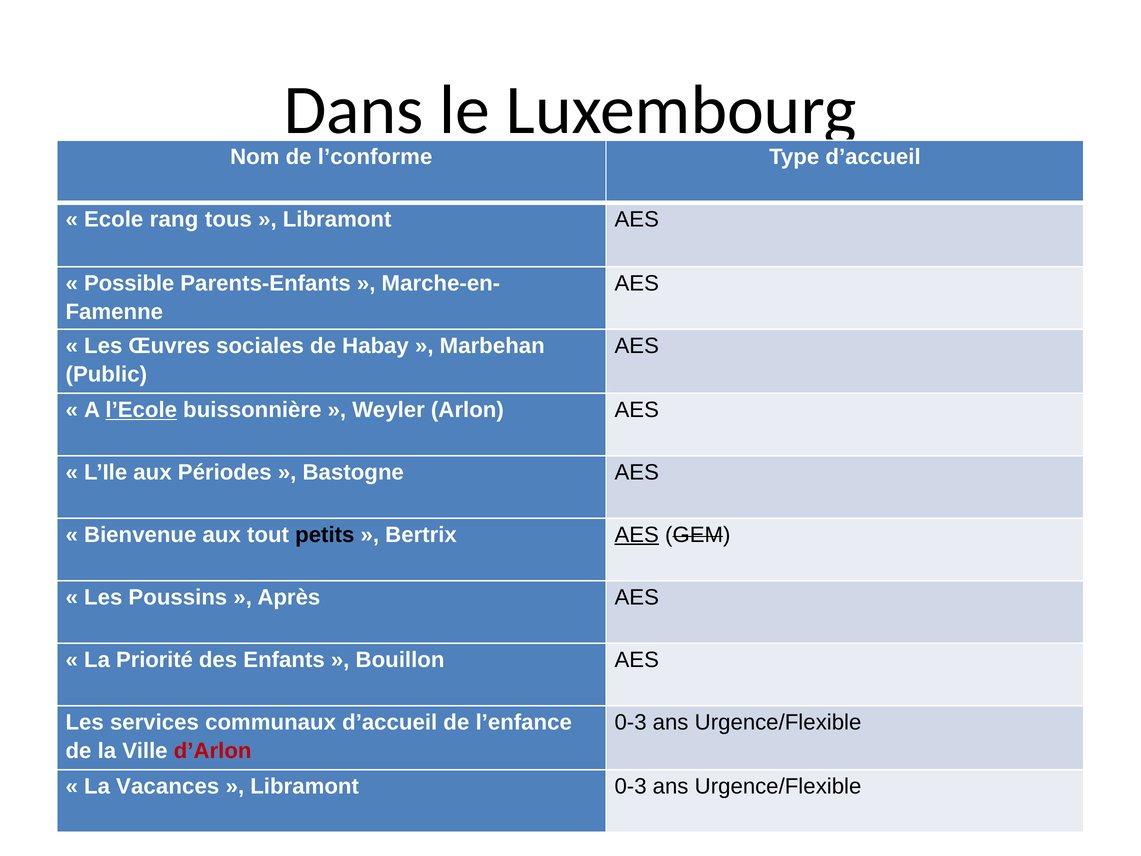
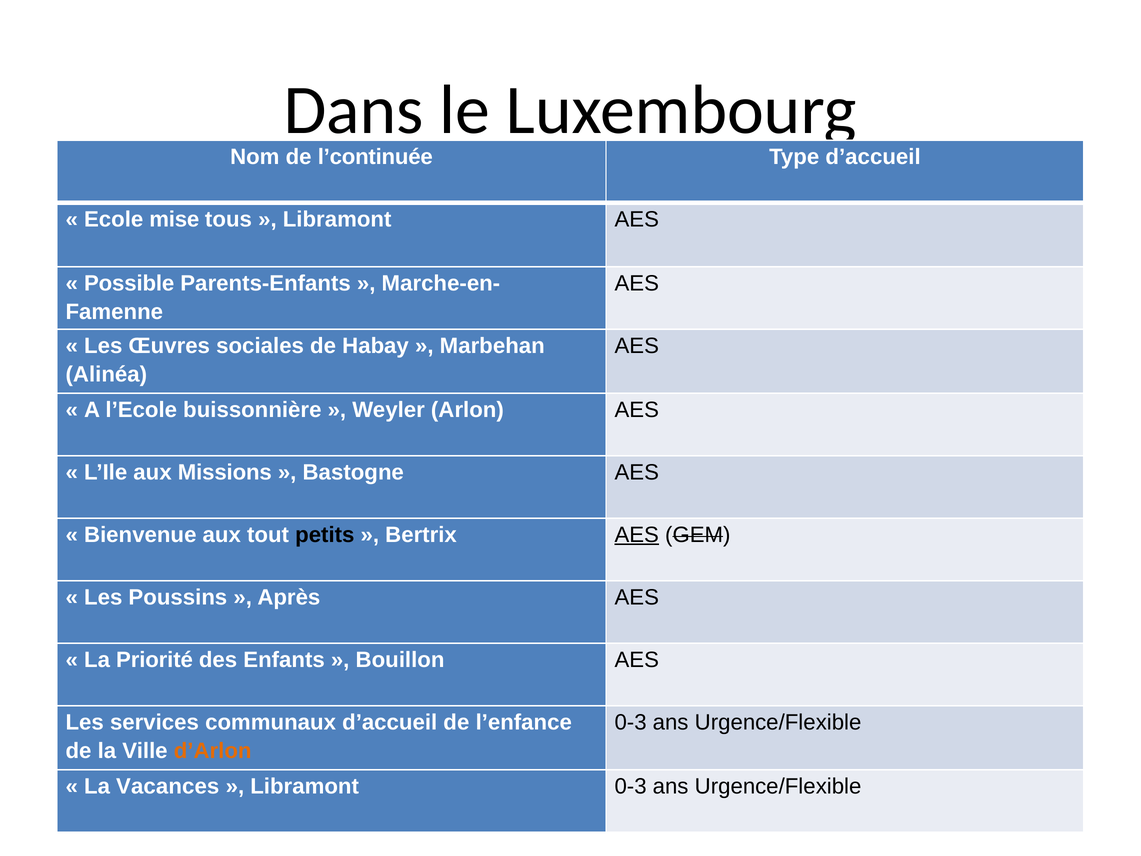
l’conforme: l’conforme -> l’continuée (375, 157)
rang: rang -> mise (174, 219)
Public: Public -> Alinéa (106, 374)
l’Ecole underline: present -> none (141, 410)
Périodes: Périodes -> Missions (225, 472)
d’Arlon colour: red -> orange (213, 751)
